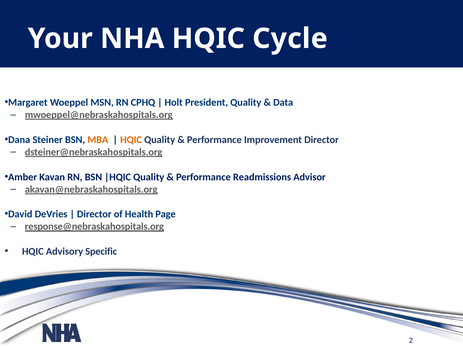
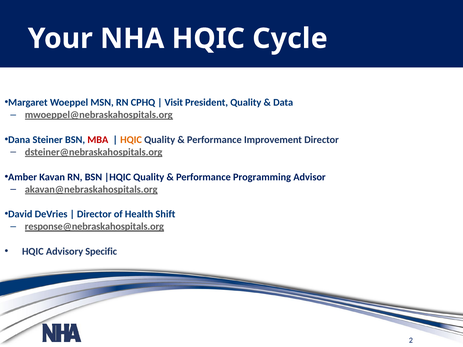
Holt: Holt -> Visit (174, 103)
MBA colour: orange -> red (98, 140)
Readmissions: Readmissions -> Programming (262, 177)
Page: Page -> Shift (165, 214)
